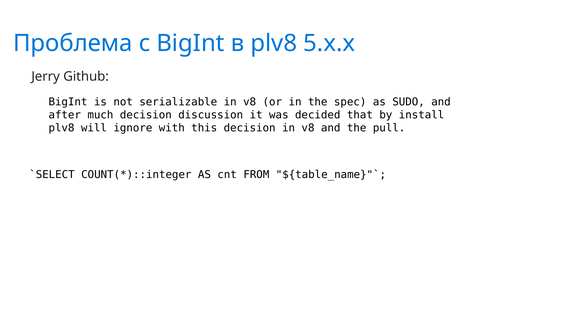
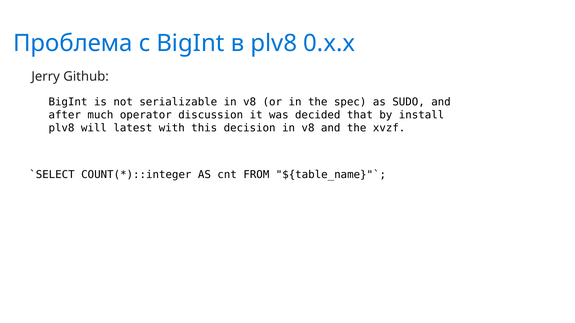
5.x.x: 5.x.x -> 0.x.x (329, 43)
much decision: decision -> operator (146, 115)
ignore: ignore -> latest (133, 128)
pull: pull -> xvzf (389, 128)
